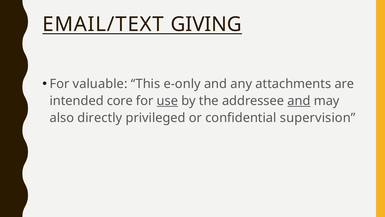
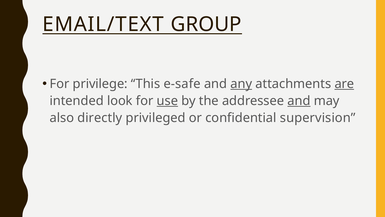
GIVING: GIVING -> GROUP (206, 24)
valuable: valuable -> privilege (100, 84)
e-only: e-only -> e-safe (182, 84)
any underline: none -> present (241, 84)
are underline: none -> present (344, 84)
core: core -> look (120, 101)
